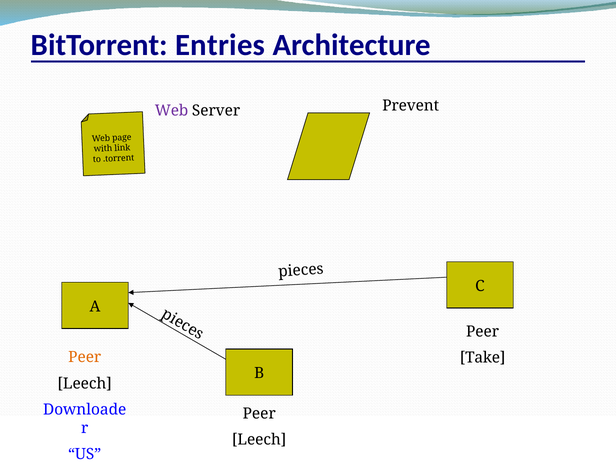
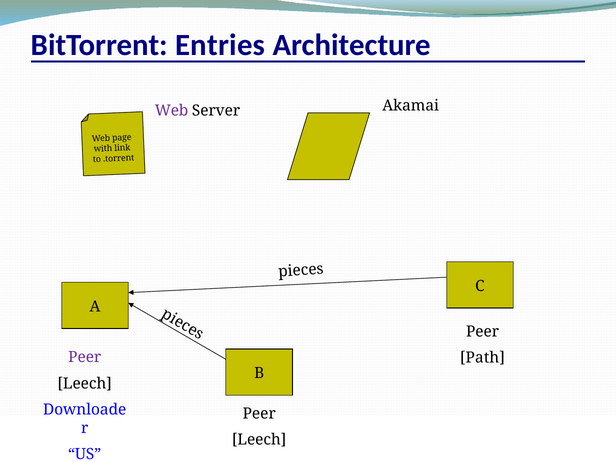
Prevent: Prevent -> Akamai (411, 106)
Peer colour: orange -> purple (85, 357)
Take: Take -> Path (482, 358)
